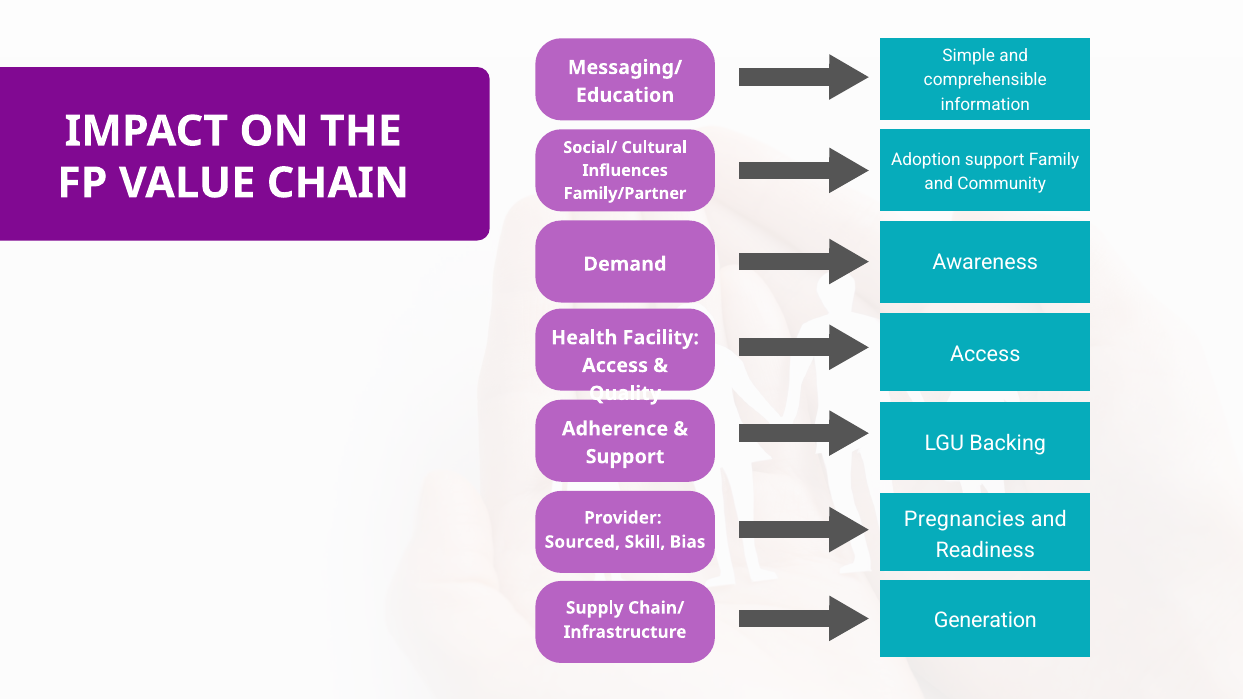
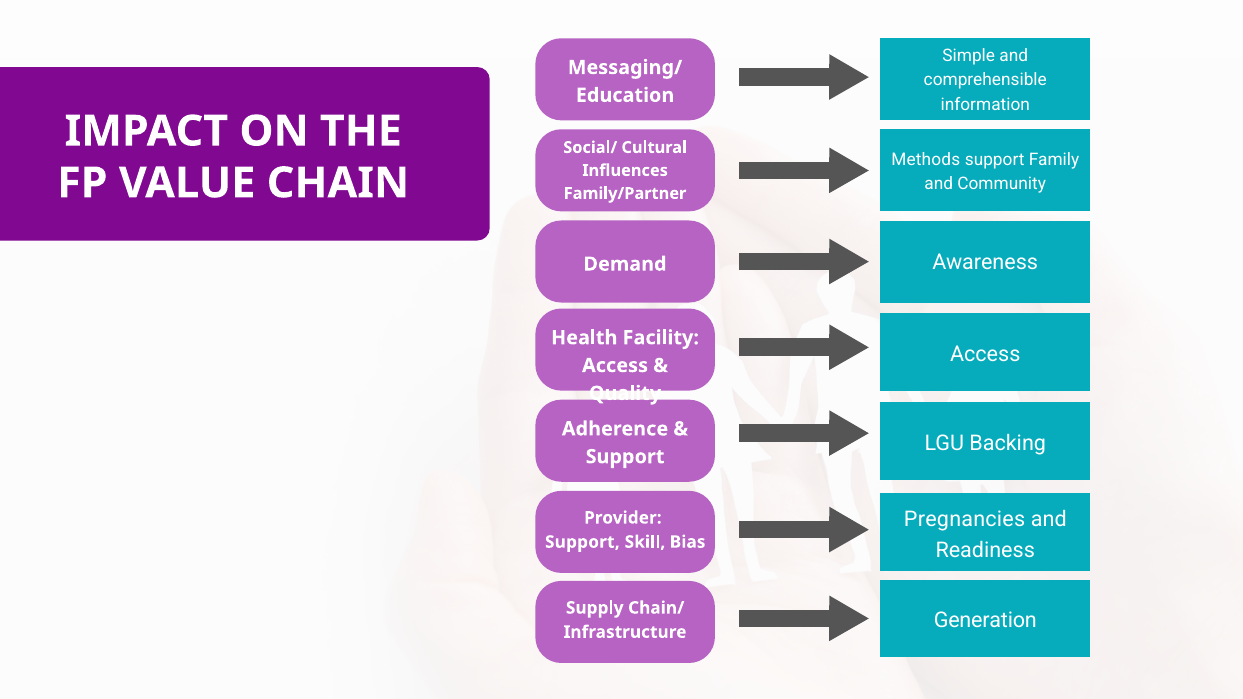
Adoption: Adoption -> Methods (926, 160)
Sourced: Sourced -> Support (582, 542)
